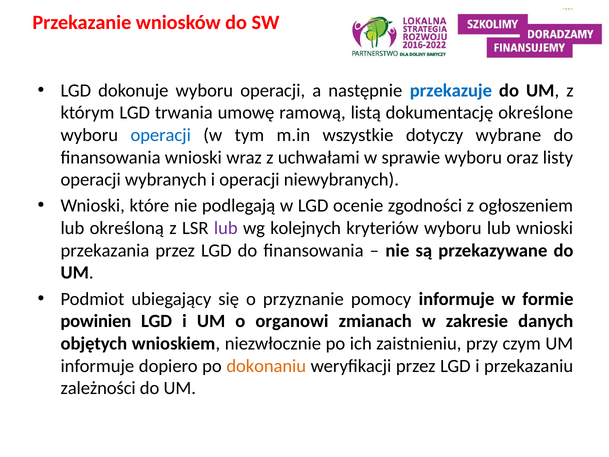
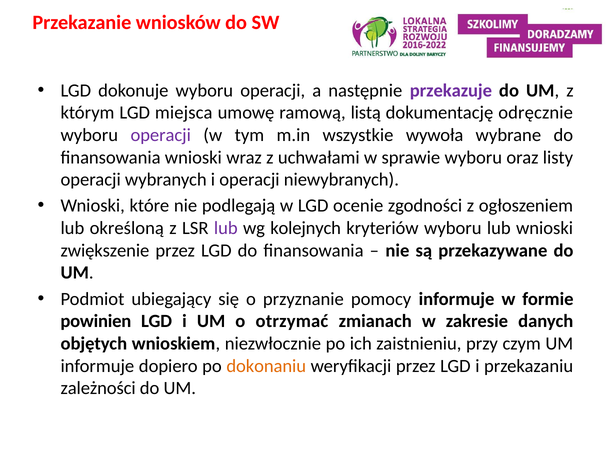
przekazuje colour: blue -> purple (451, 90)
trwania: trwania -> miejsca (184, 113)
określone: określone -> odręcznie (536, 113)
operacji colour: blue -> purple (161, 135)
dotyczy: dotyczy -> wywoła (435, 135)
przekazania: przekazania -> zwiększenie (105, 250)
organowi: organowi -> otrzymać (292, 321)
